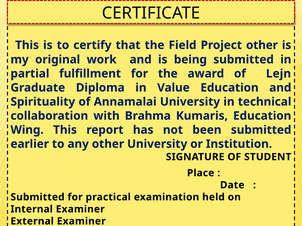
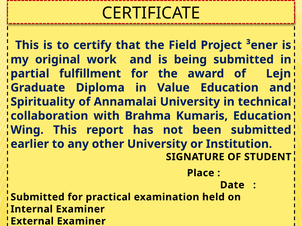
Project other: other -> ³ener (262, 45)
